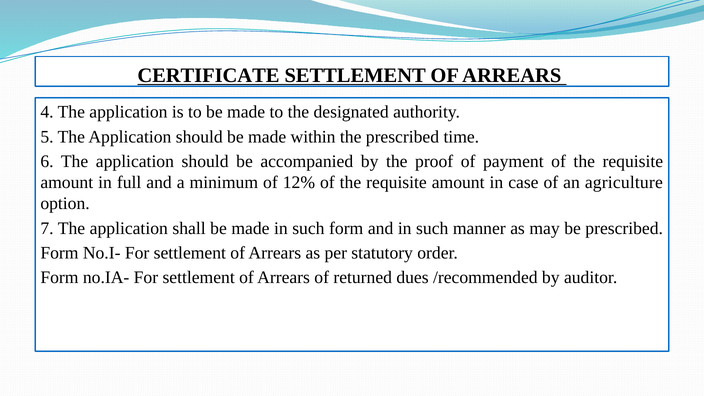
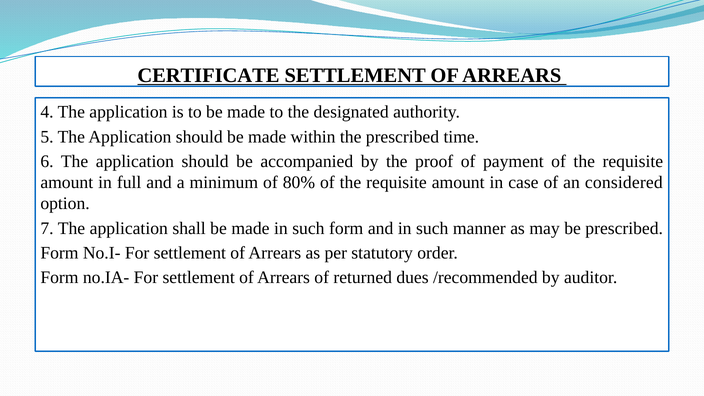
12%: 12% -> 80% (299, 182)
agriculture: agriculture -> considered (624, 182)
